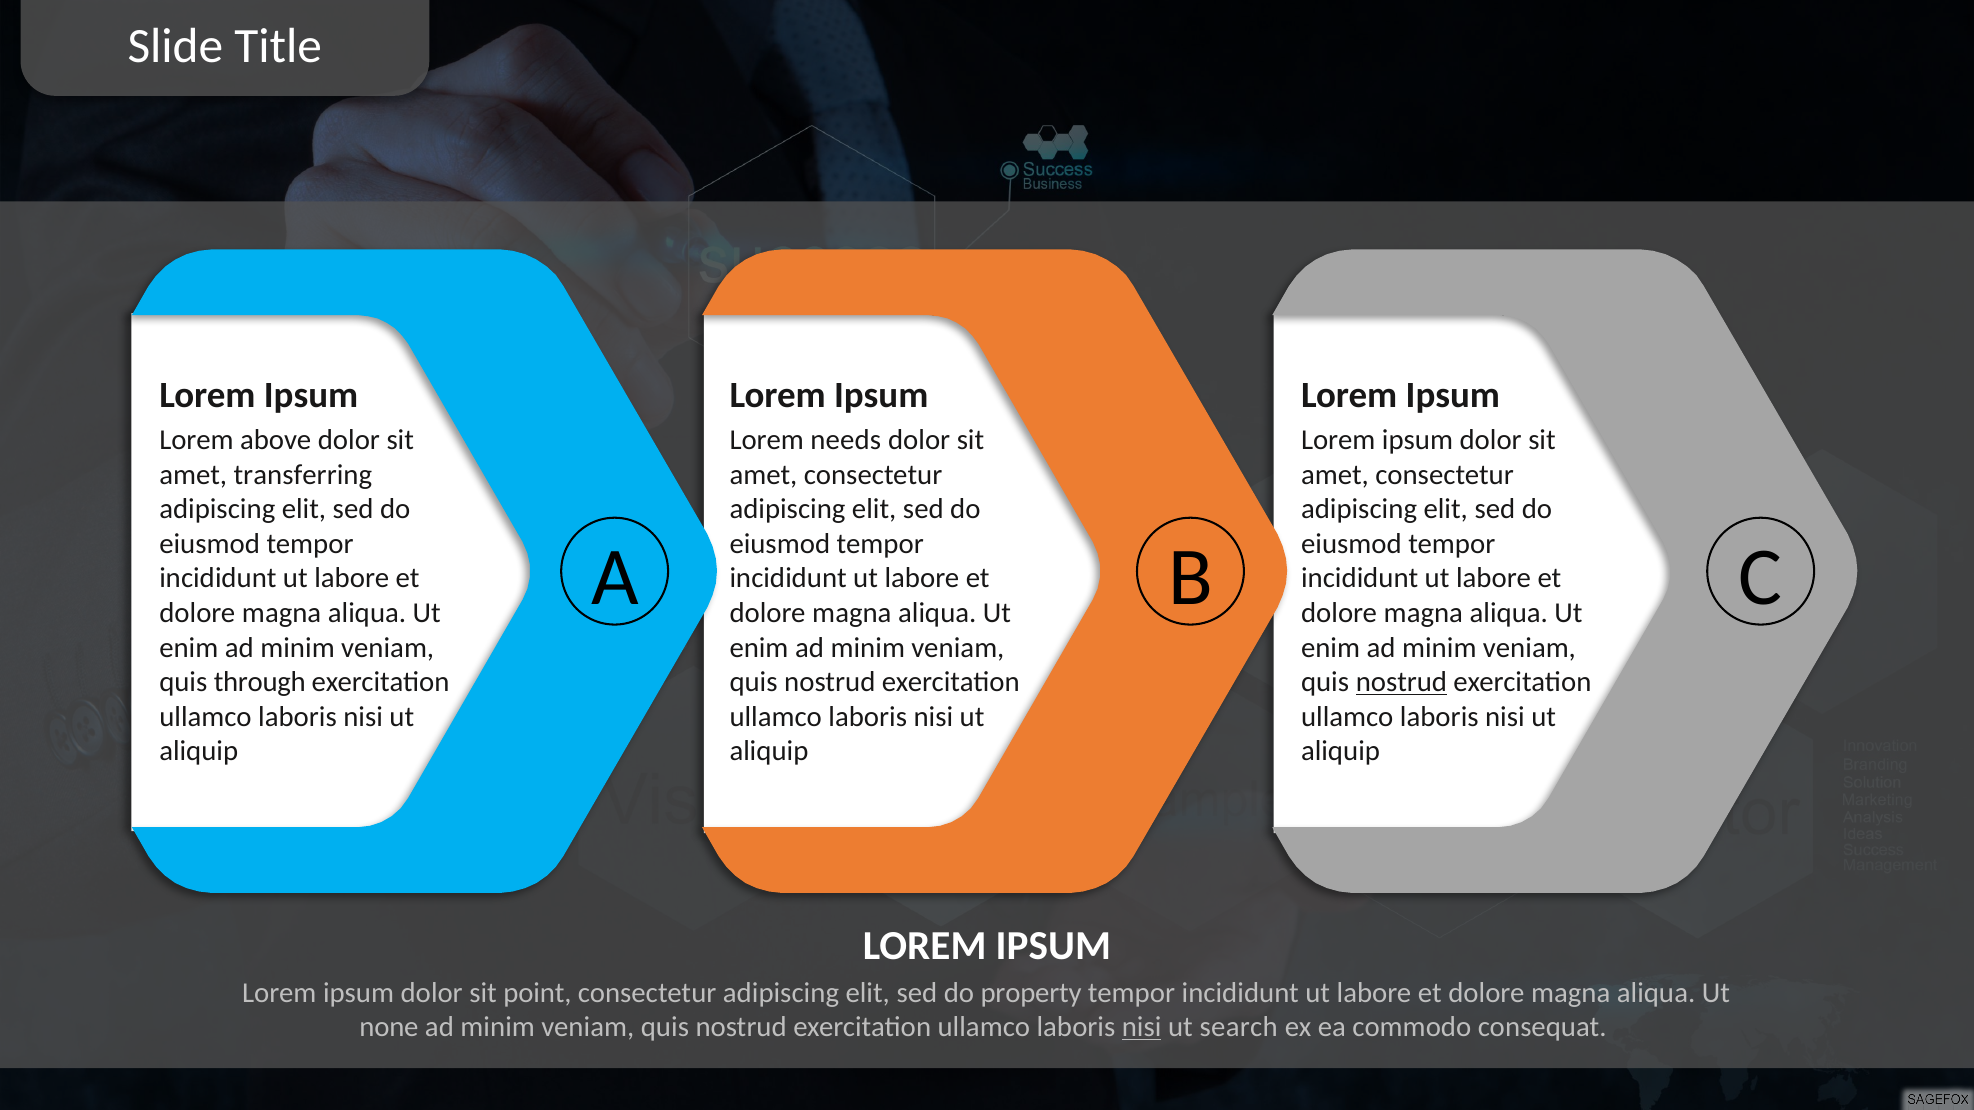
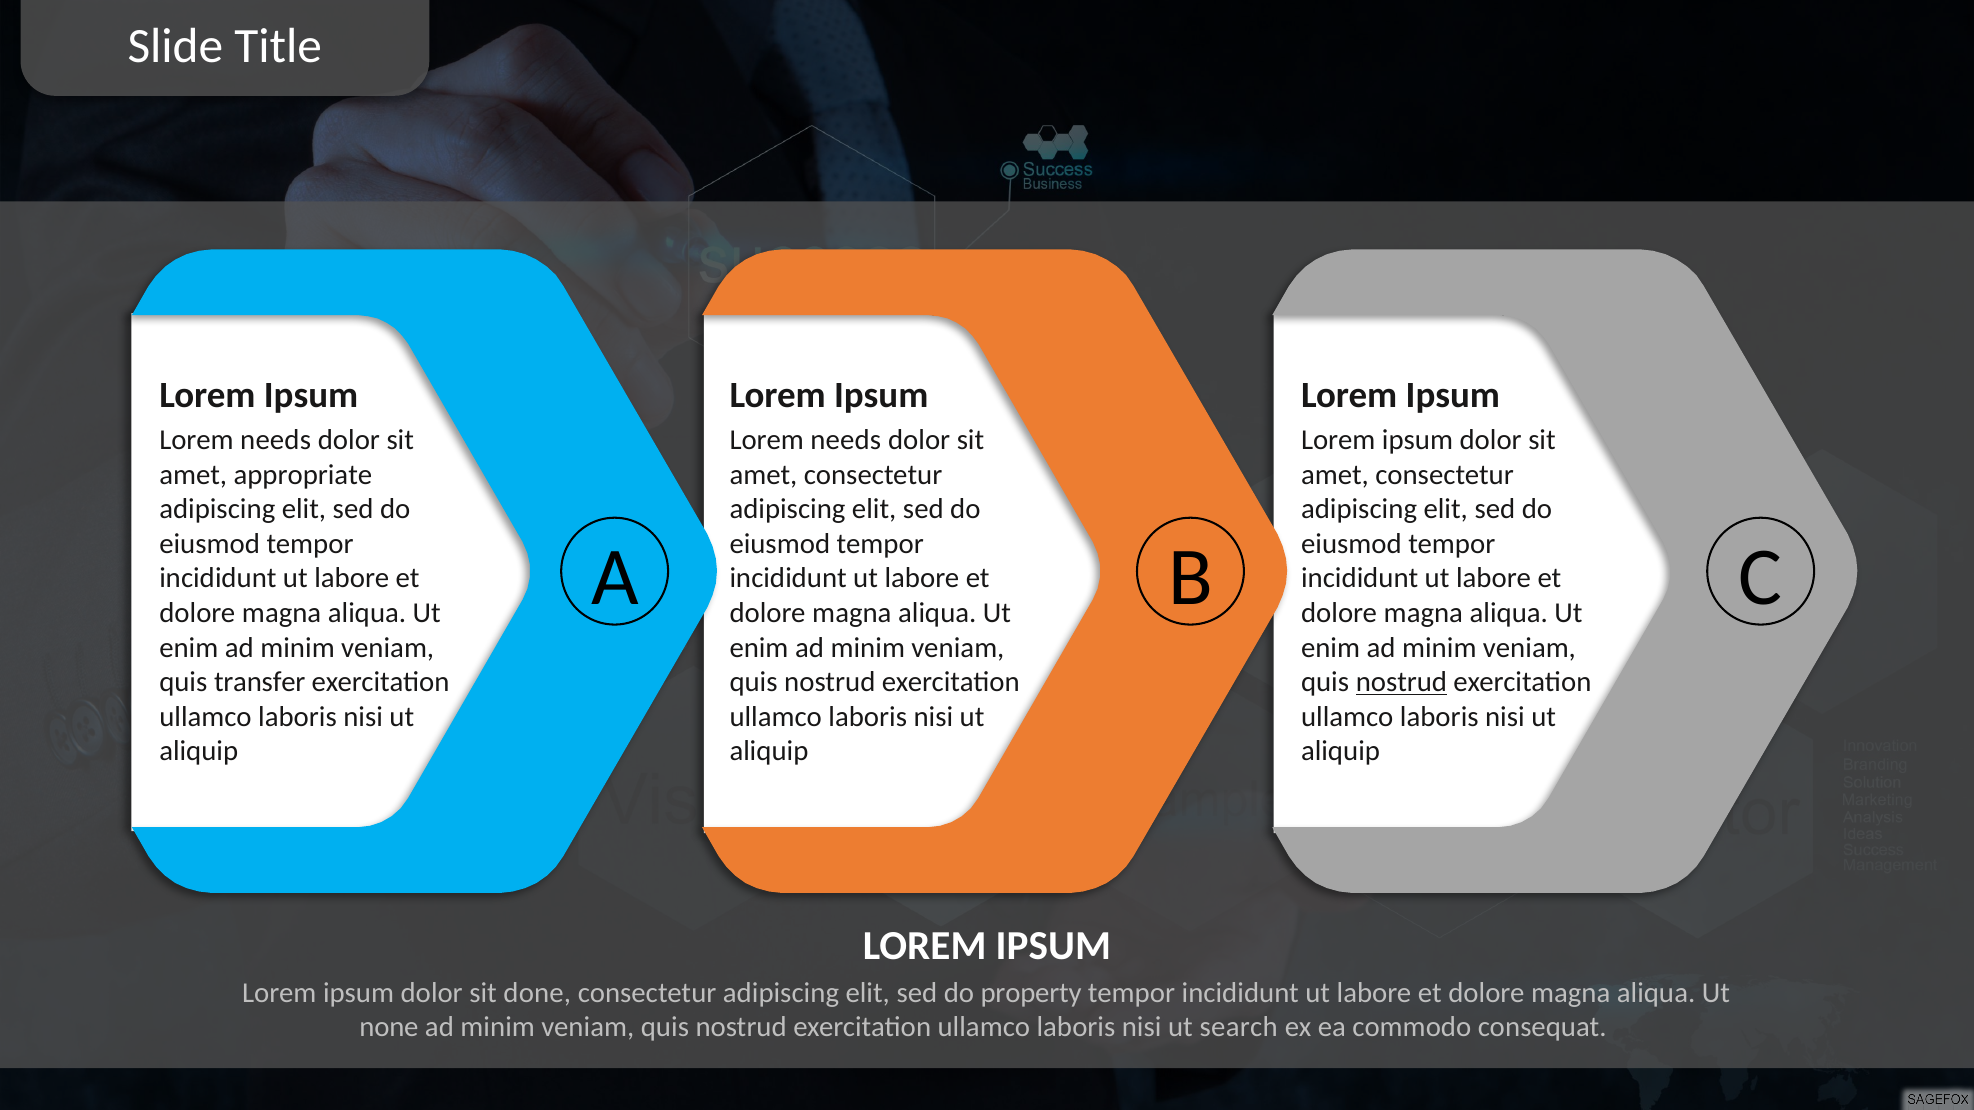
above: above -> needs (276, 440)
transferring: transferring -> appropriate (303, 475)
through: through -> transfer (260, 682)
point: point -> done (537, 993)
nisi underline: present -> none (1142, 1028)
